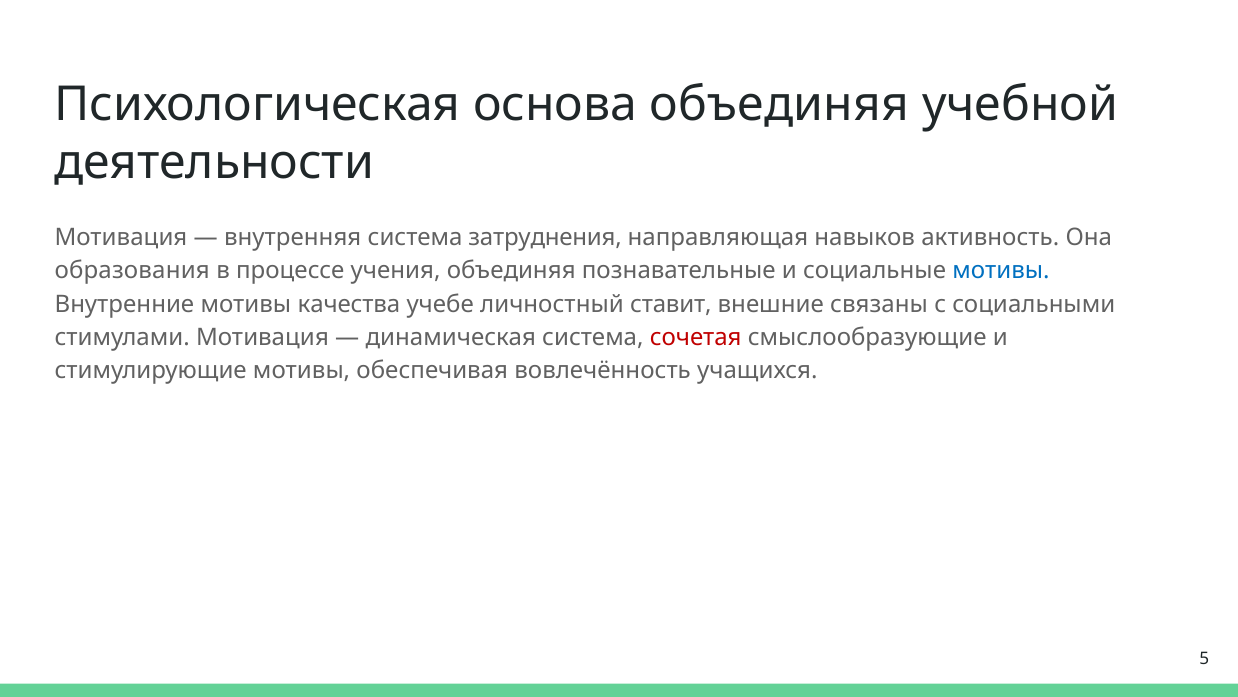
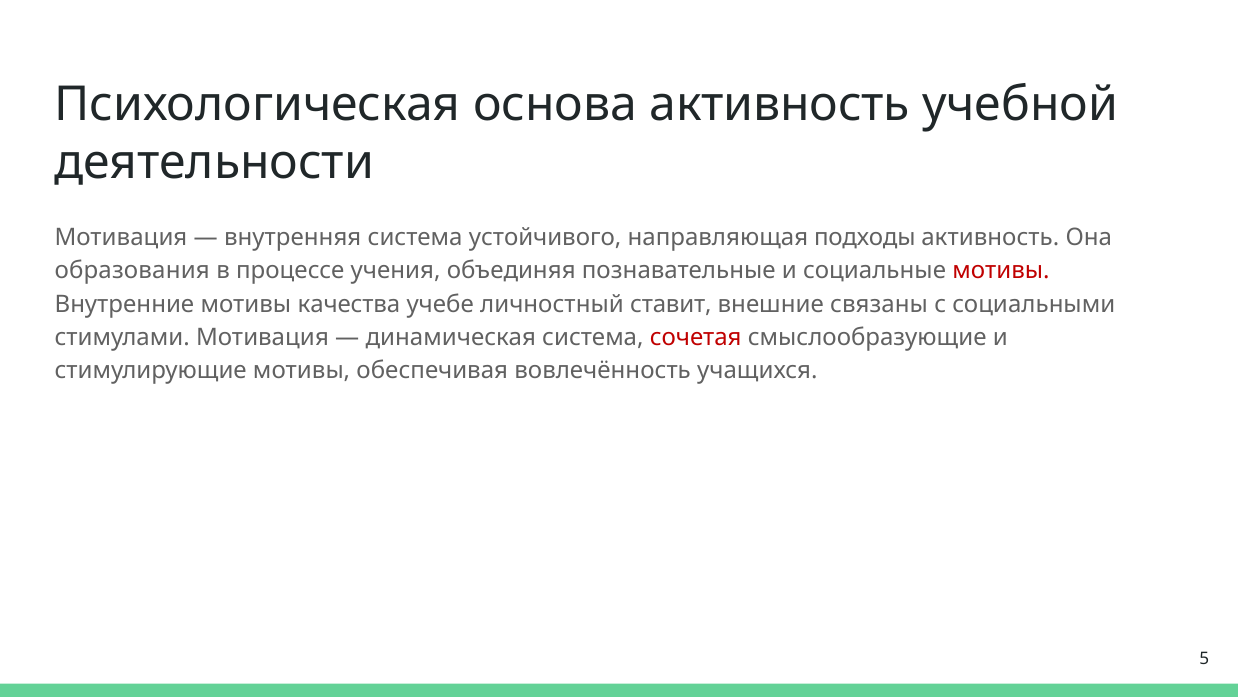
основа объединяя: объединяя -> активность (780, 105)
затруднения: затруднения -> устойчивого (545, 238)
навыков: навыков -> подходы (865, 238)
мотивы colour: blue -> red (1001, 271)
